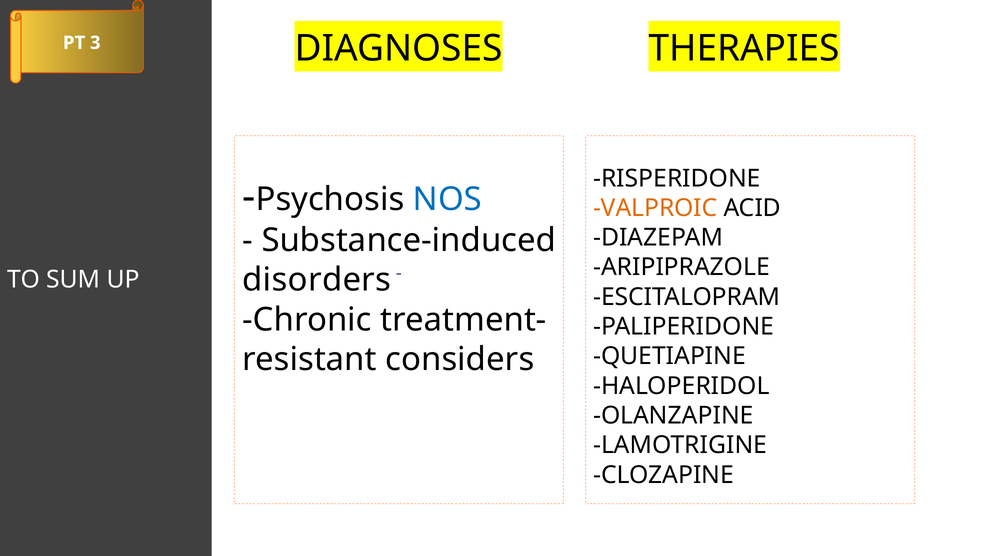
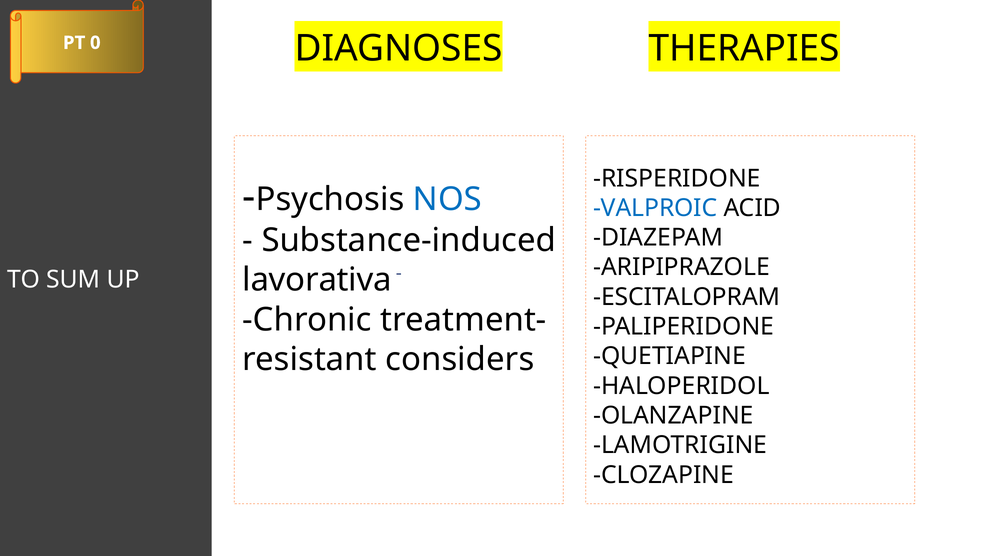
3: 3 -> 0 (95, 43)
VALPROIC colour: orange -> blue (655, 208)
disorders: disorders -> lavorativa (317, 280)
